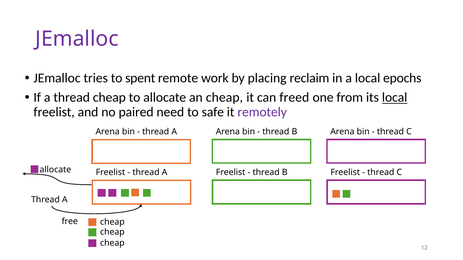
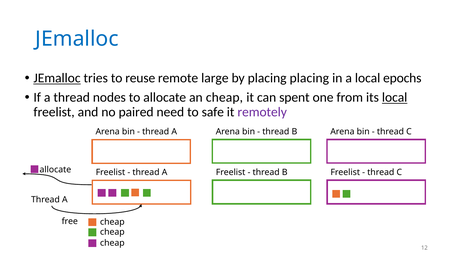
JEmalloc colour: purple -> blue (77, 39)
JEmalloc underline: none -> present (57, 78)
spent: spent -> reuse (140, 78)
work: work -> large (215, 78)
placing reclaim: reclaim -> placing (309, 78)
thread cheap: cheap -> nodes (109, 98)
freed: freed -> spent (294, 98)
